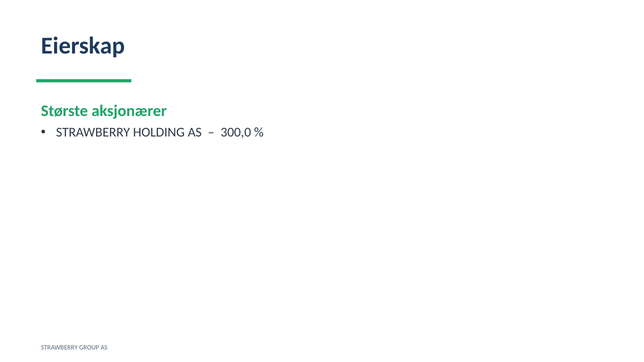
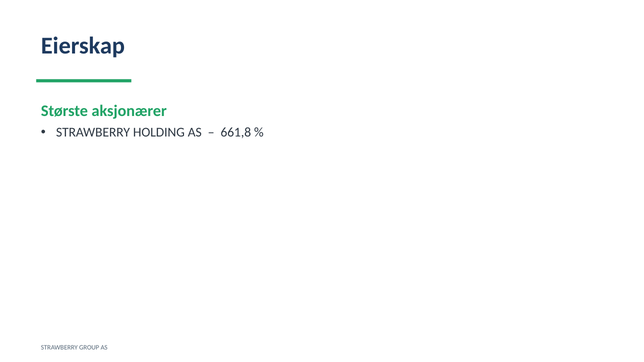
300,0: 300,0 -> 661,8 (236, 132)
